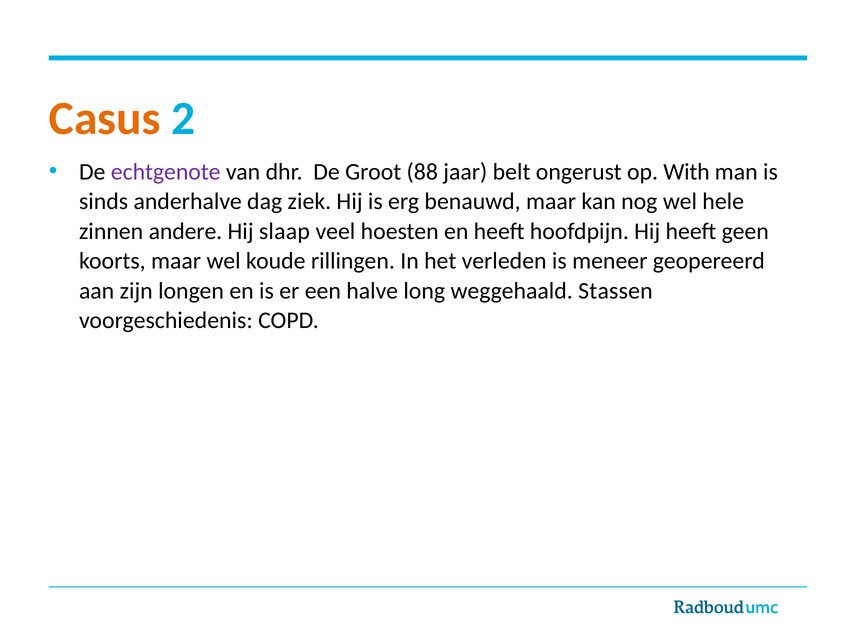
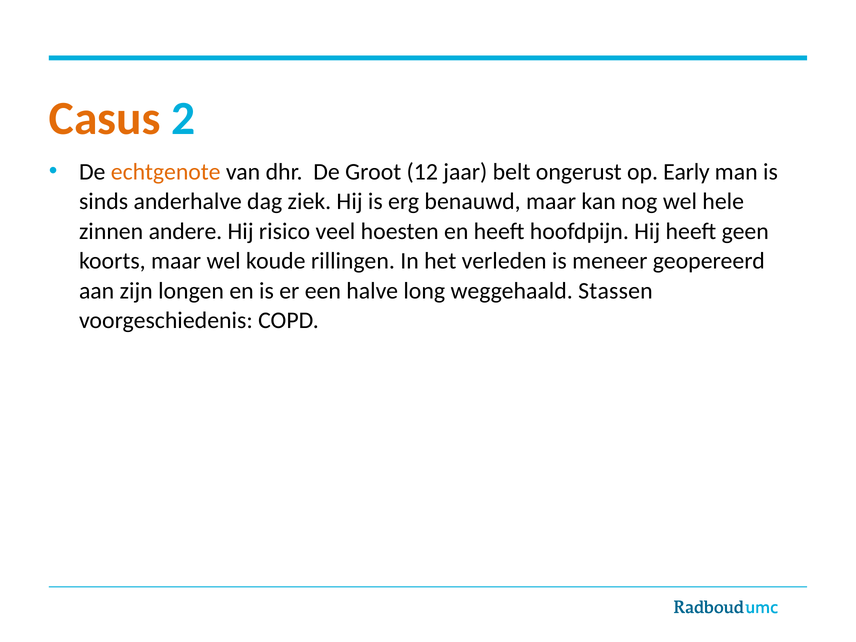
echtgenote colour: purple -> orange (166, 172)
88: 88 -> 12 (422, 172)
With: With -> Early (686, 172)
slaap: slaap -> risico (285, 231)
